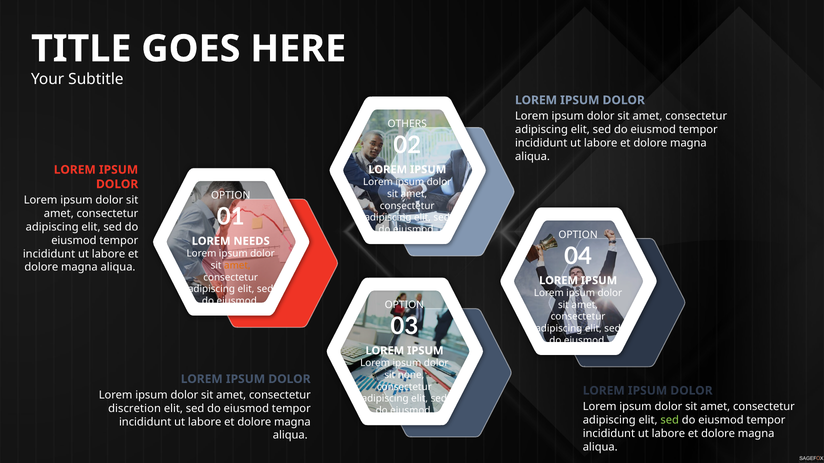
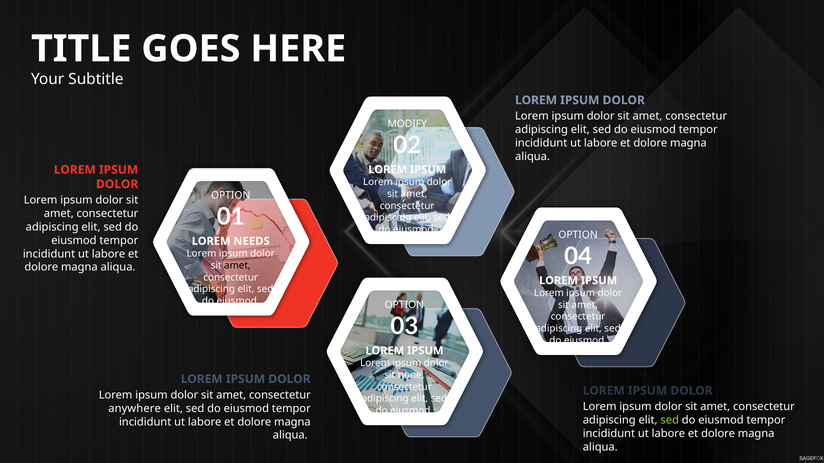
OTHERS: OTHERS -> MODIFY (407, 124)
amet colour: orange -> black (237, 266)
discretion: discretion -> anywhere (135, 409)
